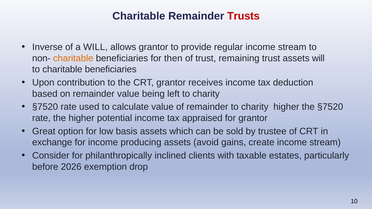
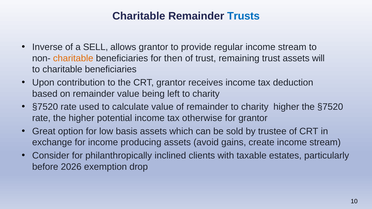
Trusts colour: red -> blue (243, 16)
a WILL: WILL -> SELL (96, 47)
appraised: appraised -> otherwise (202, 118)
